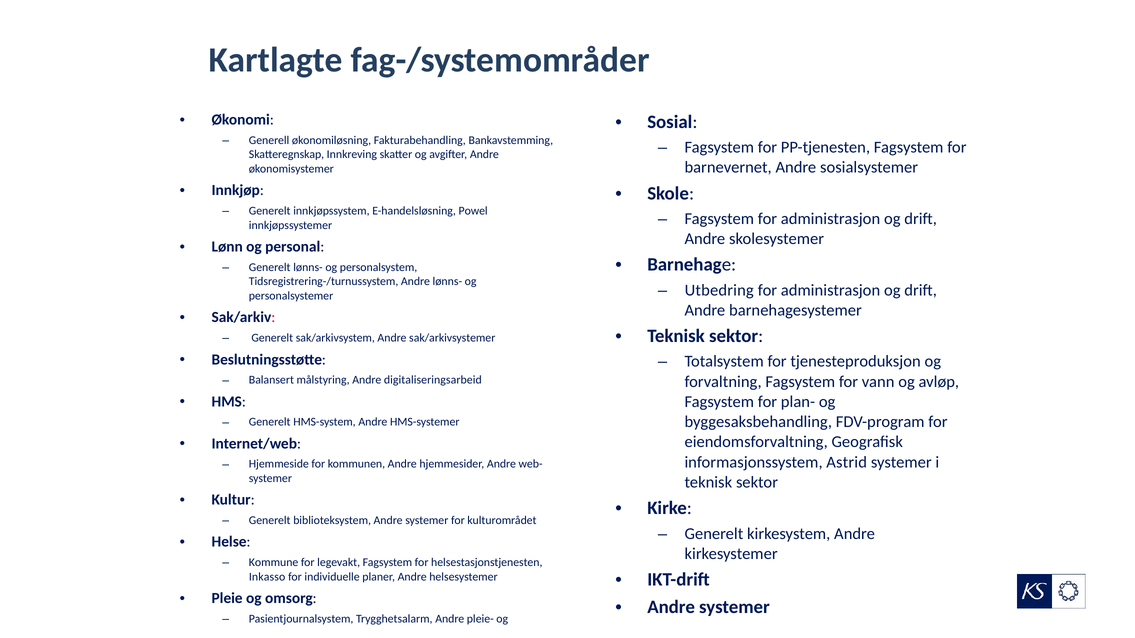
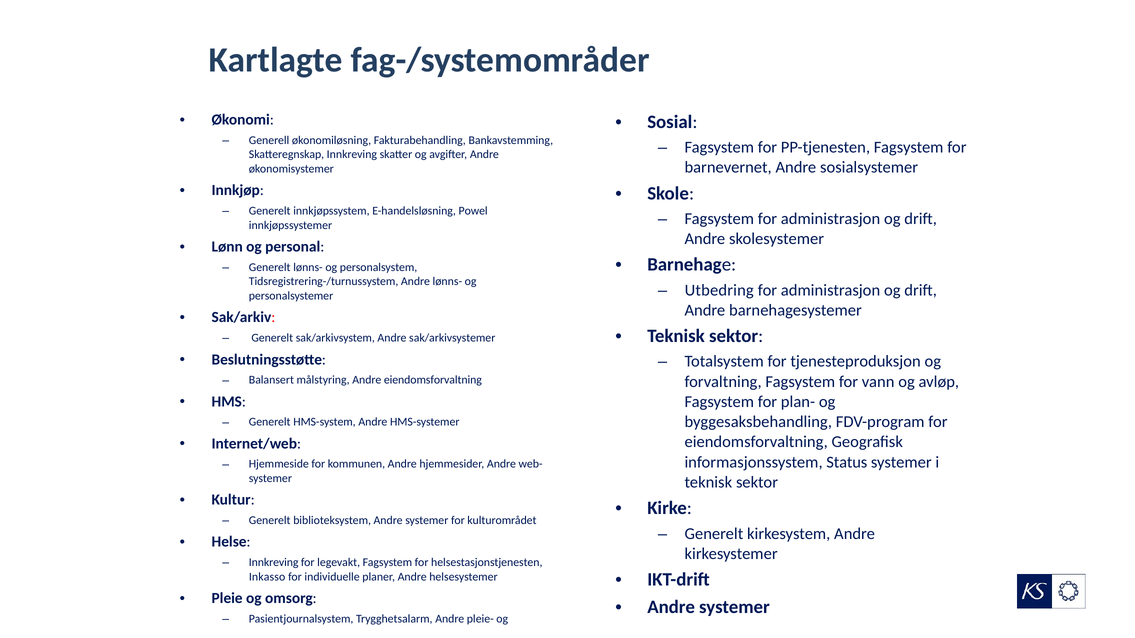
Andre digitaliseringsarbeid: digitaliseringsarbeid -> eiendomsforvaltning (433, 380)
Astrid: Astrid -> Status (847, 462)
Kommune: Kommune -> Innkreving (274, 563)
